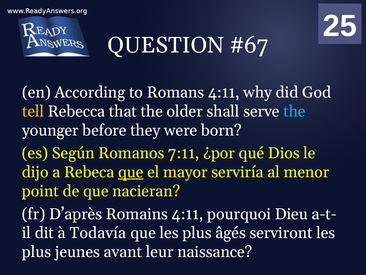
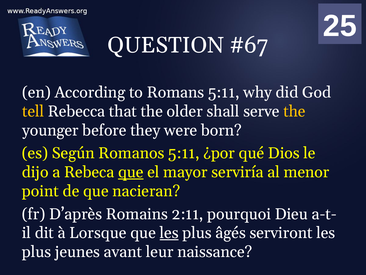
Romans 4:11: 4:11 -> 5:11 (224, 92)
the colour: light blue -> yellow (294, 111)
Romanos 7:11: 7:11 -> 5:11 (184, 153)
Romains 4:11: 4:11 -> 2:11 (187, 214)
Todavía: Todavía -> Lorsque (98, 233)
les underline: none -> present (169, 233)
